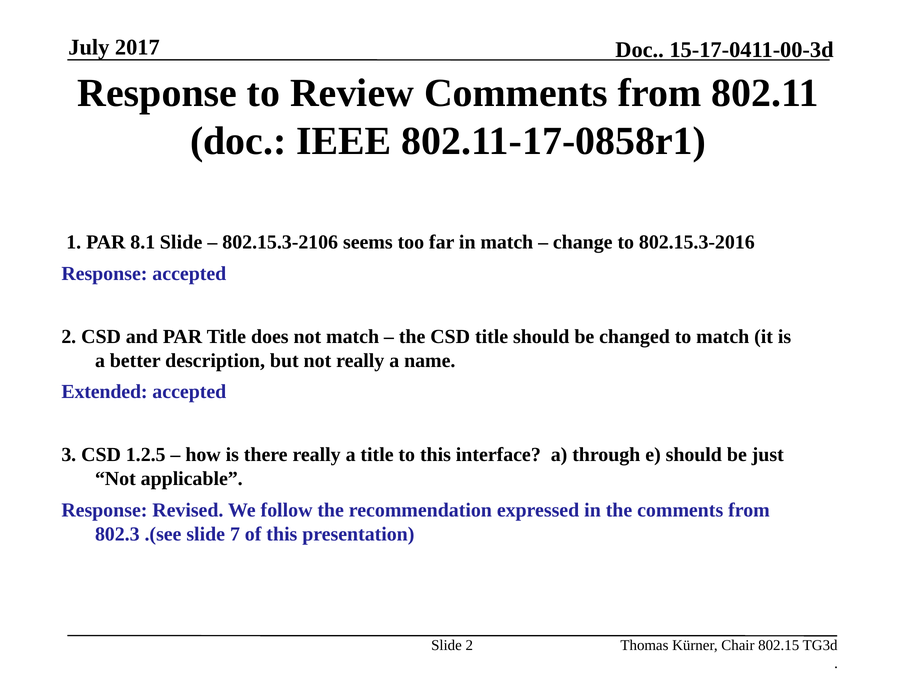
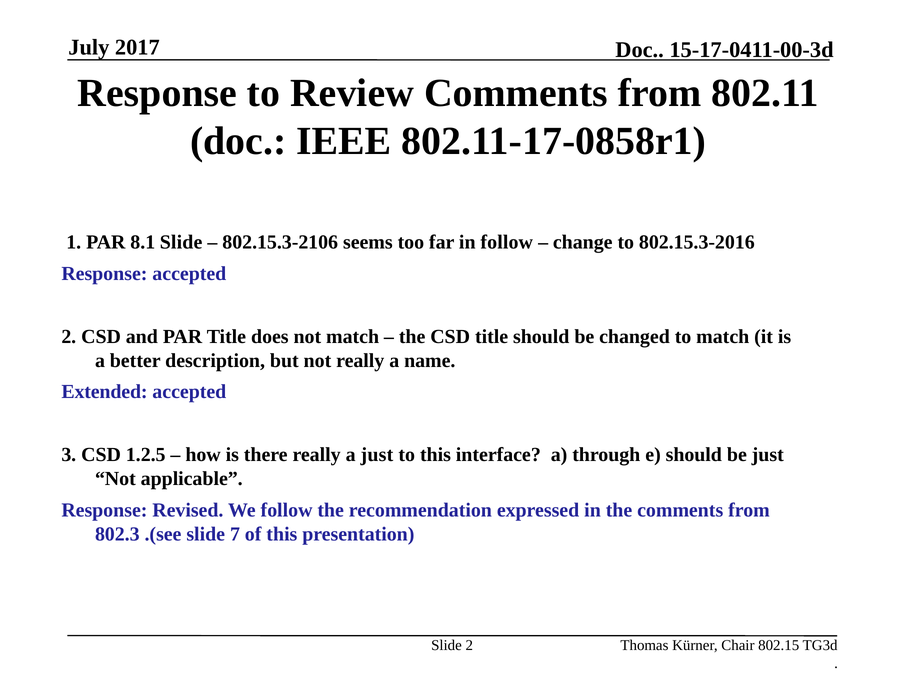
in match: match -> follow (507, 242)
a title: title -> just (377, 455)
